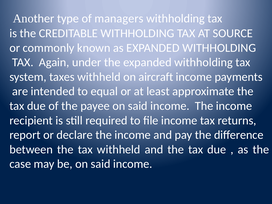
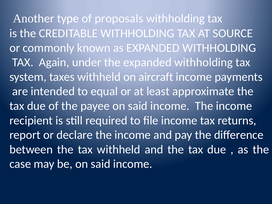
managers: managers -> proposals (119, 19)
